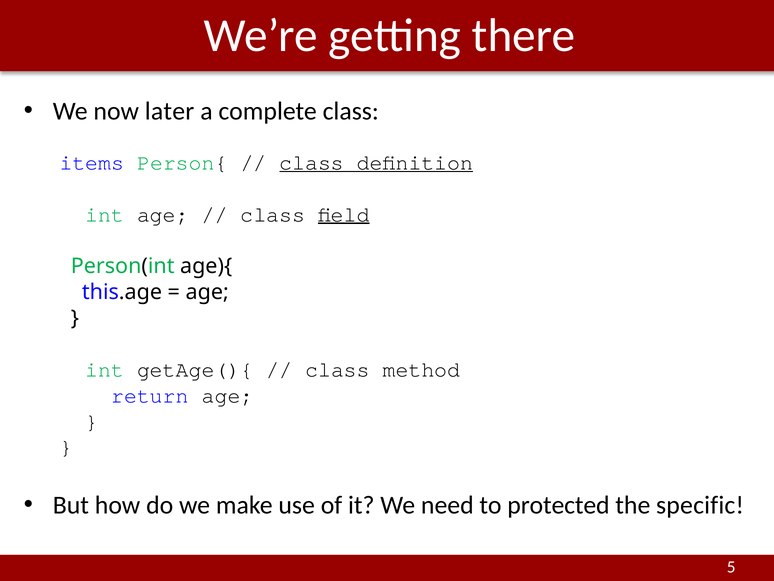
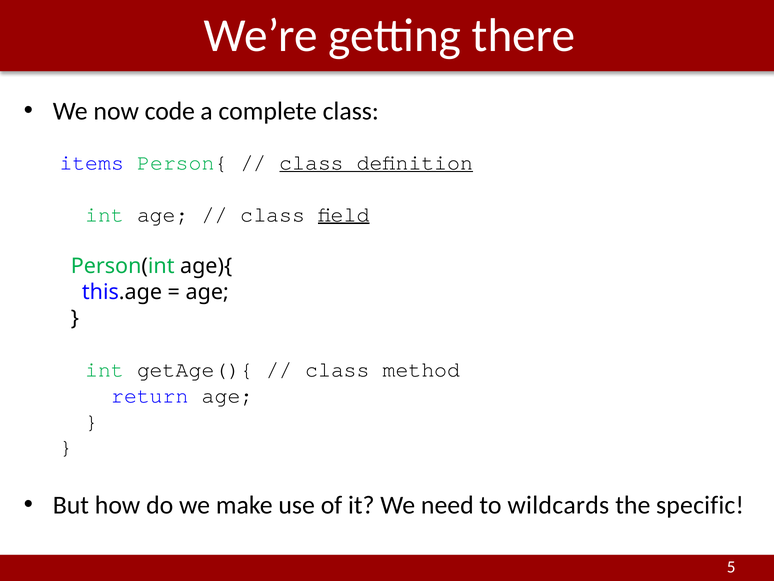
later: later -> code (170, 111)
protected: protected -> wildcards (558, 505)
